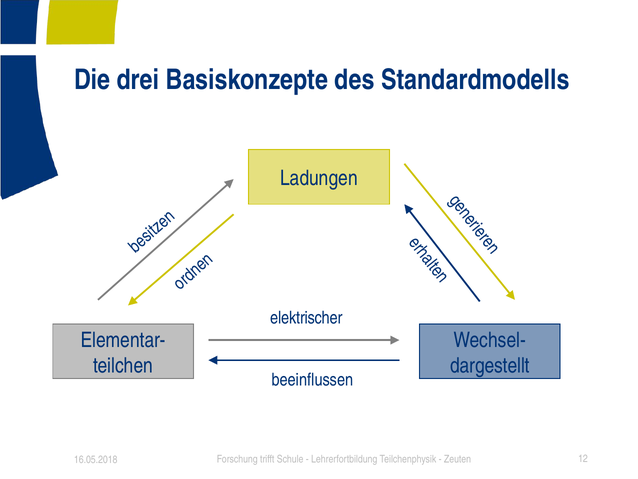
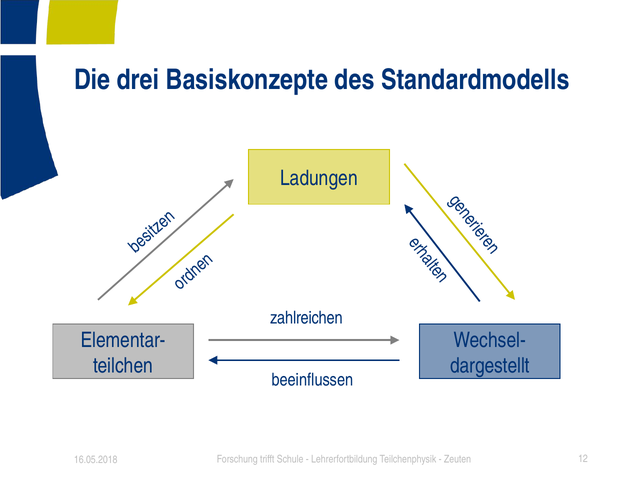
elektrischer: elektrischer -> zahlreichen (306, 318)
